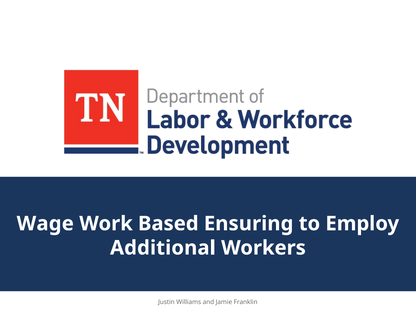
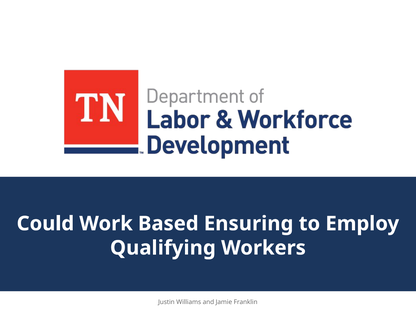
Wage: Wage -> Could (45, 224)
Additional: Additional -> Qualifying (163, 248)
